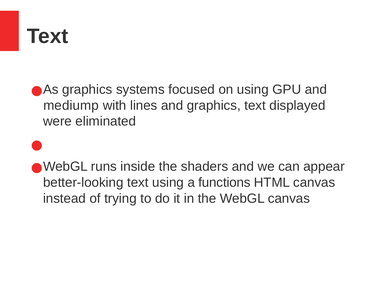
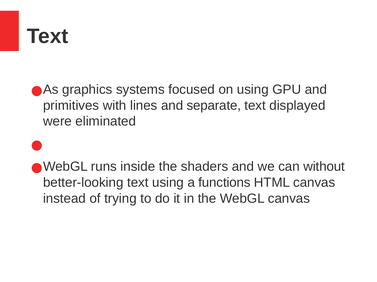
mediump: mediump -> primitives (71, 106)
and graphics: graphics -> separate (214, 106)
appear: appear -> without (324, 167)
